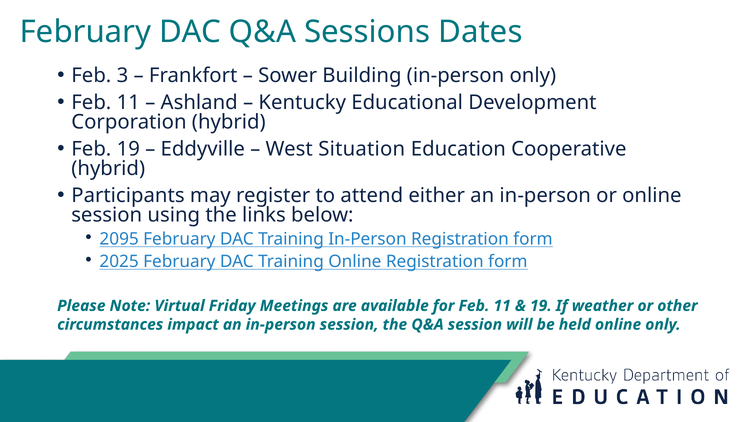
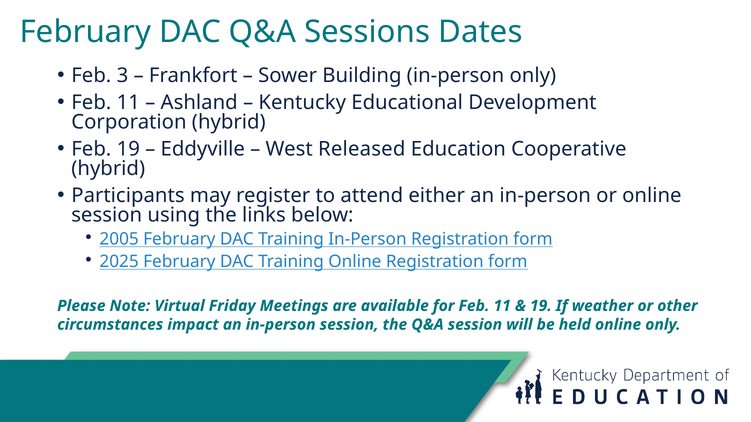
Situation: Situation -> Released (362, 149)
2095: 2095 -> 2005 (119, 239)
